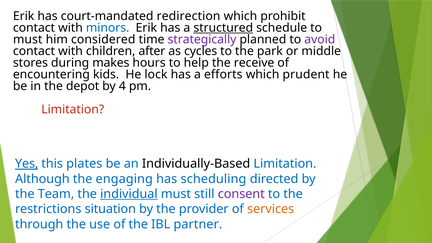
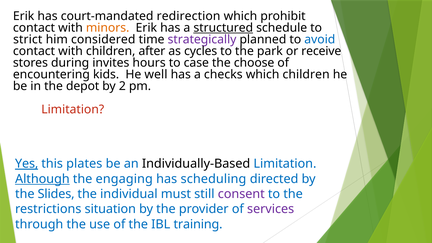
minors colour: blue -> orange (108, 28)
must: must -> strict (28, 39)
avoid colour: purple -> blue (320, 39)
middle: middle -> receive (321, 51)
makes: makes -> invites (111, 63)
help: help -> case (196, 63)
receive: receive -> choose (254, 63)
lock: lock -> well (156, 74)
efforts: efforts -> checks (223, 74)
which prudent: prudent -> children (306, 74)
4: 4 -> 2 (122, 86)
Although underline: none -> present (42, 179)
Team: Team -> Slides (56, 194)
individual underline: present -> none (129, 194)
services colour: orange -> purple (271, 209)
partner: partner -> training (198, 224)
